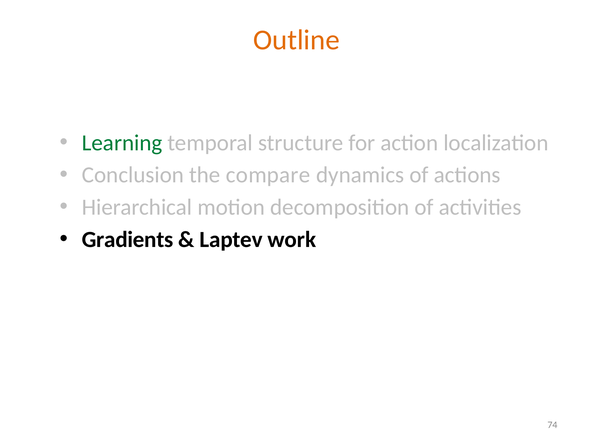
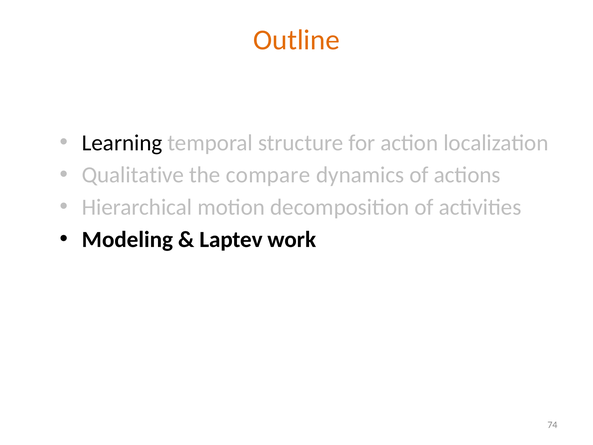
Learning colour: green -> black (122, 143)
Conclusion: Conclusion -> Qualitative (133, 175)
Gradients: Gradients -> Modeling (127, 239)
